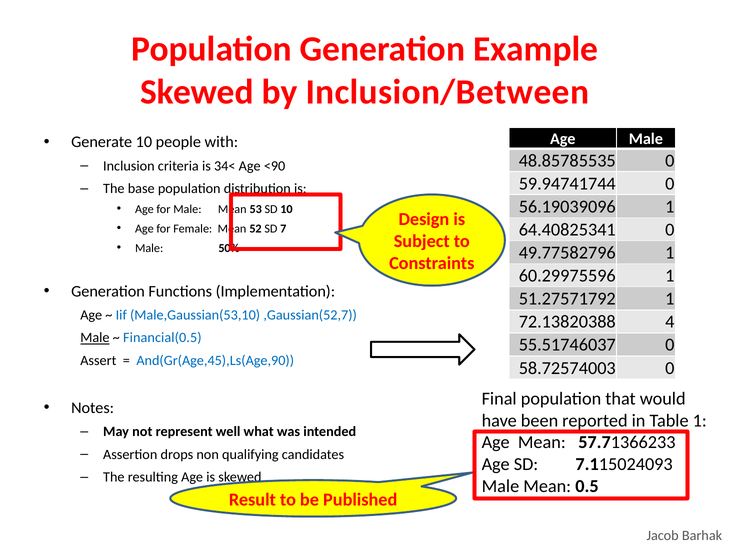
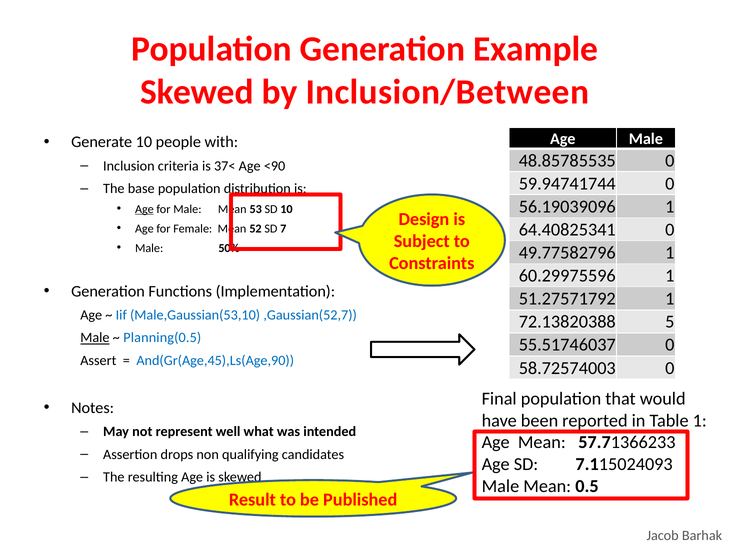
34<: 34< -> 37< (225, 166)
Age underline: none -> present (144, 209)
4: 4 -> 5 (670, 322)
Financial(0.5: Financial(0.5 -> Planning(0.5 (162, 338)
